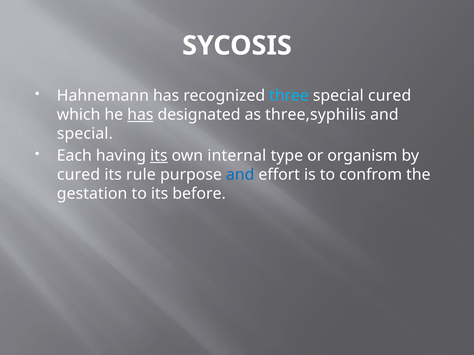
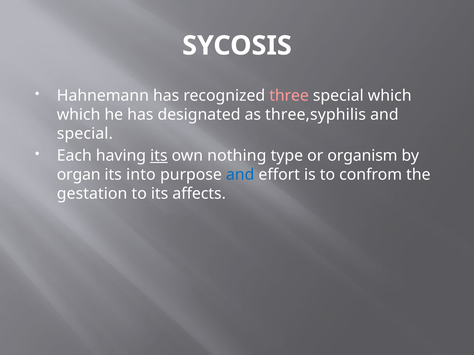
three colour: light blue -> pink (289, 96)
special cured: cured -> which (390, 96)
has underline: present -> none (140, 115)
internal: internal -> nothing (237, 156)
cured: cured -> organ (79, 175)
rule: rule -> into (141, 175)
before: before -> affects (199, 194)
